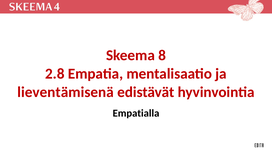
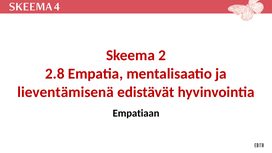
8: 8 -> 2 (162, 55)
Empatialla: Empatialla -> Empatiaan (136, 113)
